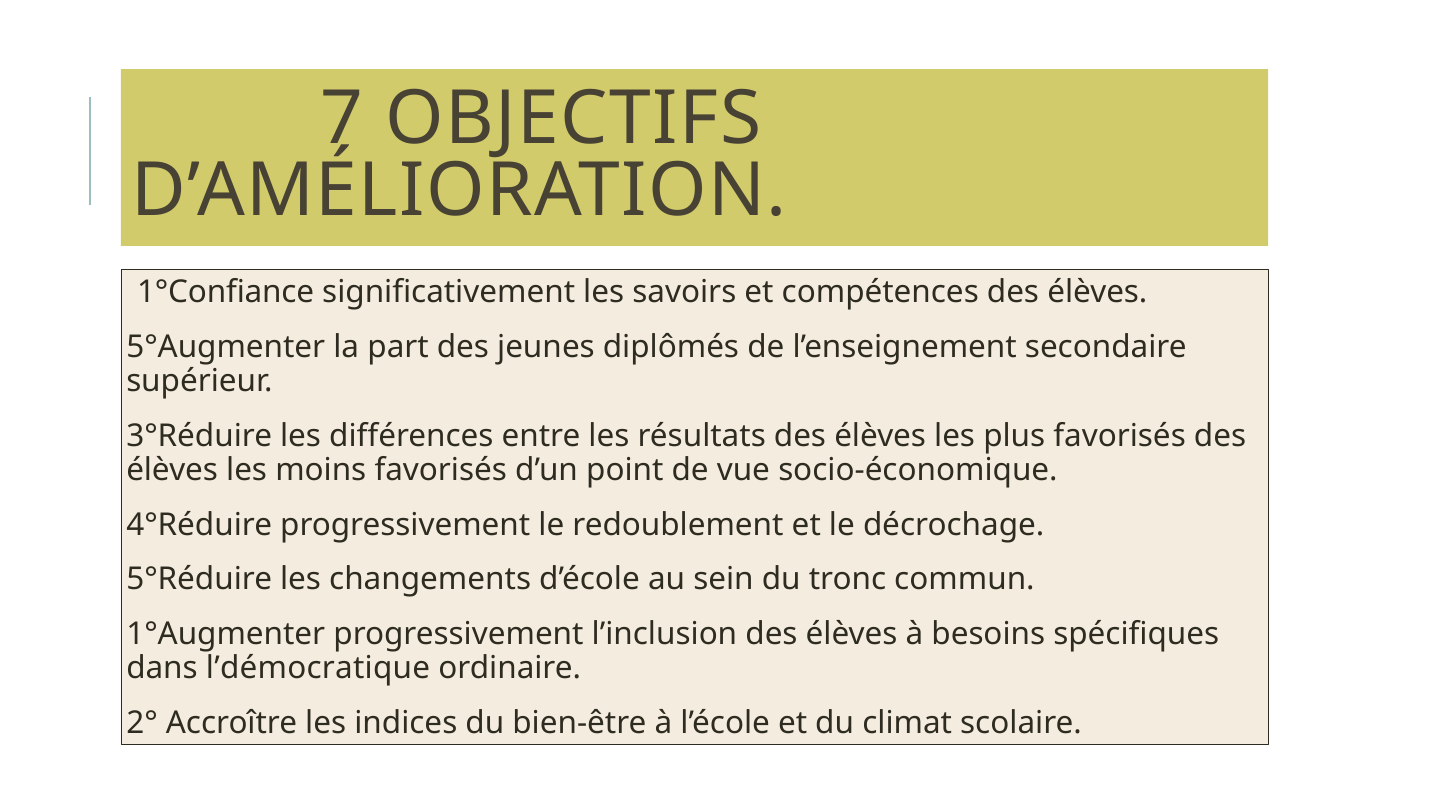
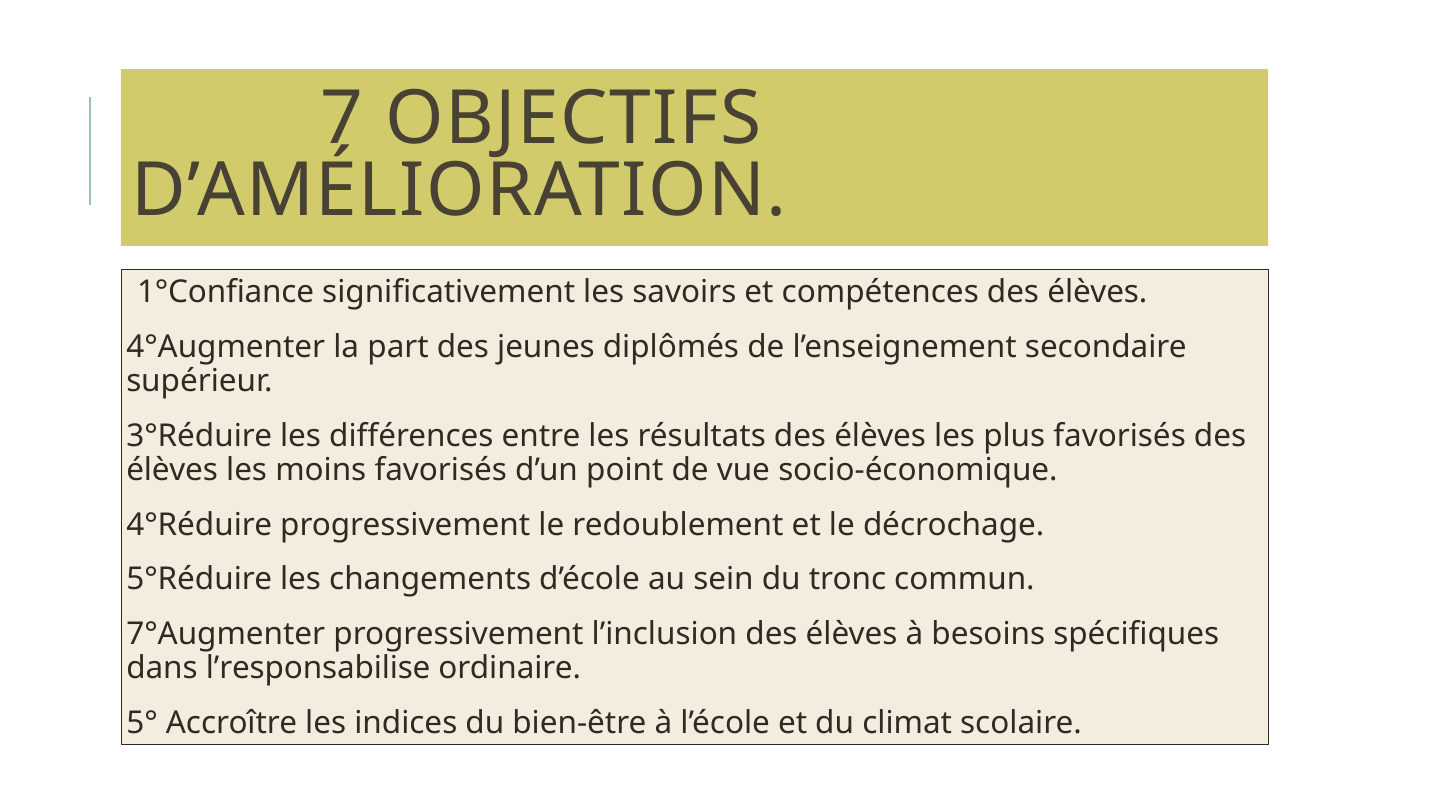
5°Augmenter: 5°Augmenter -> 4°Augmenter (226, 347)
1°Augmenter: 1°Augmenter -> 7°Augmenter (226, 635)
l’démocratique: l’démocratique -> l’responsabilise (318, 669)
2°: 2° -> 5° (142, 724)
